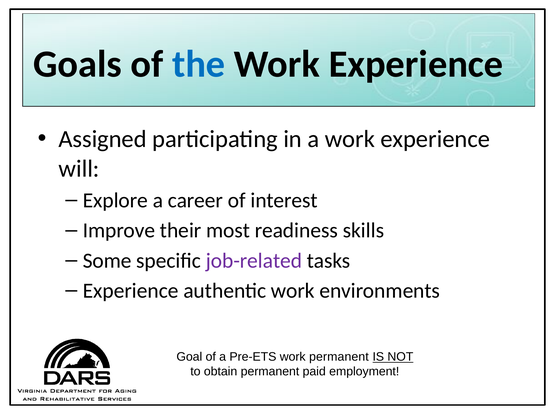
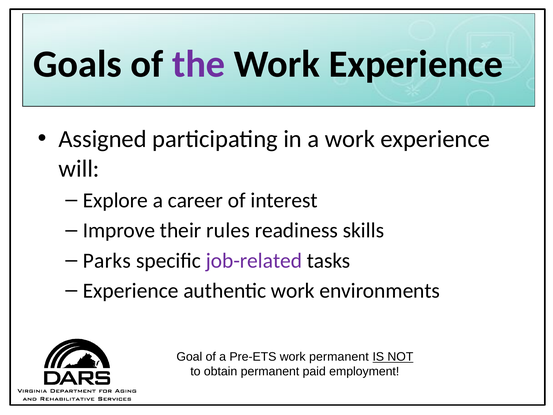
the colour: blue -> purple (199, 64)
most: most -> rules (228, 230)
Some: Some -> Parks (107, 260)
